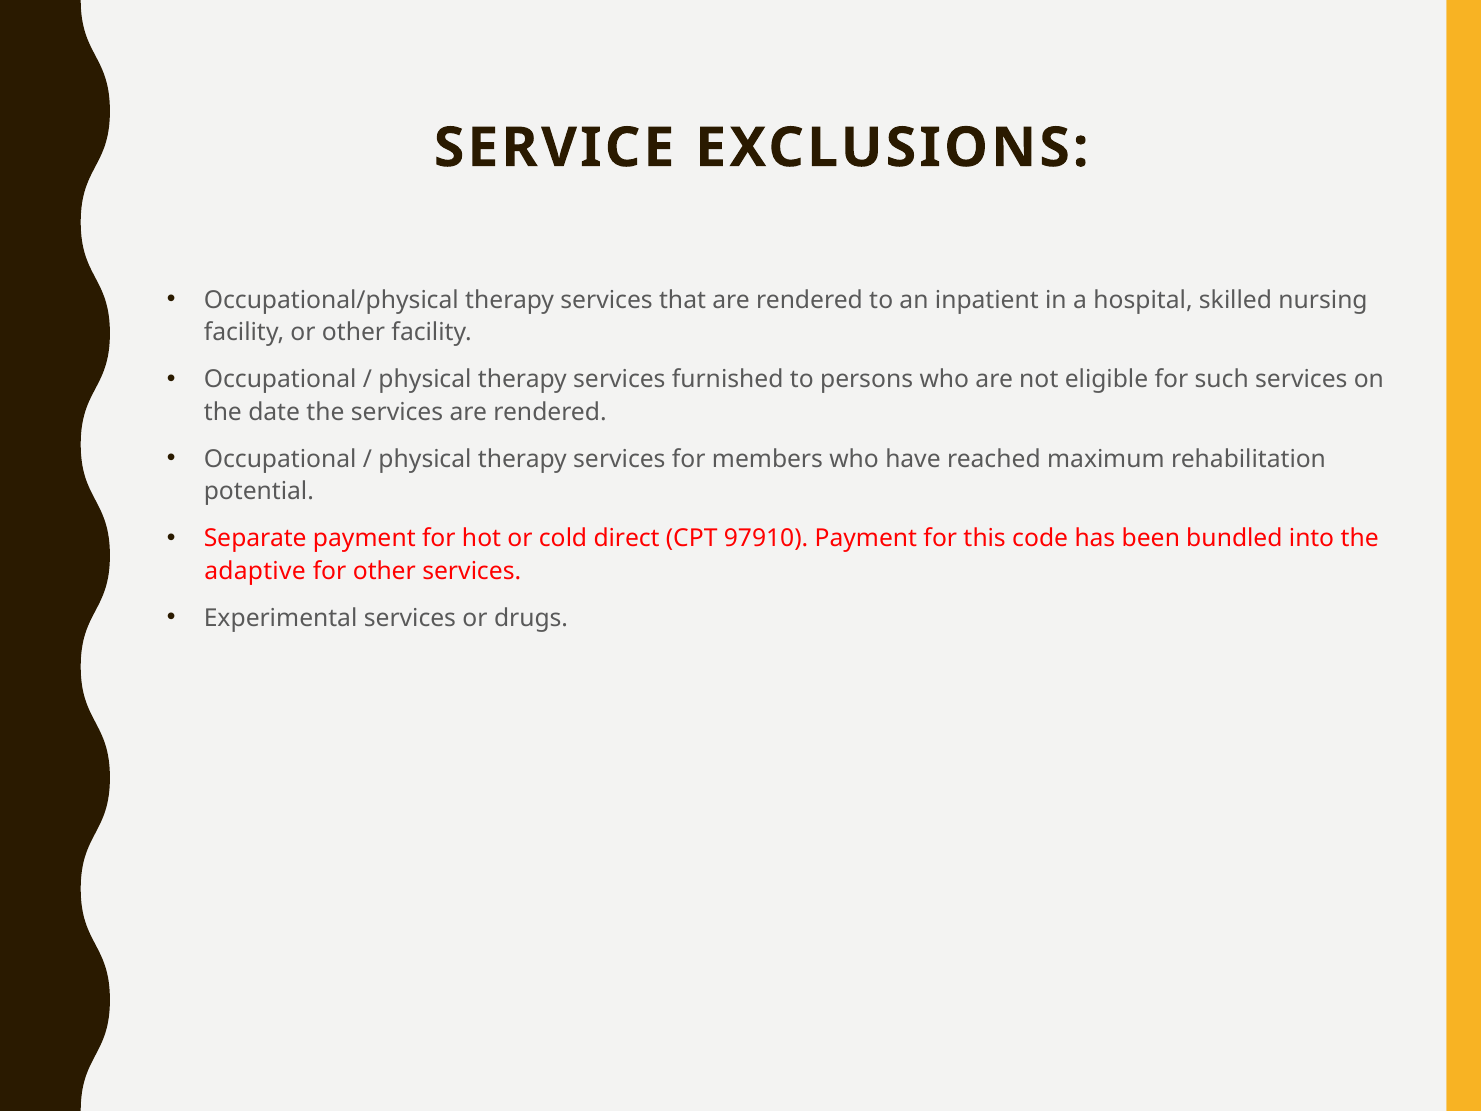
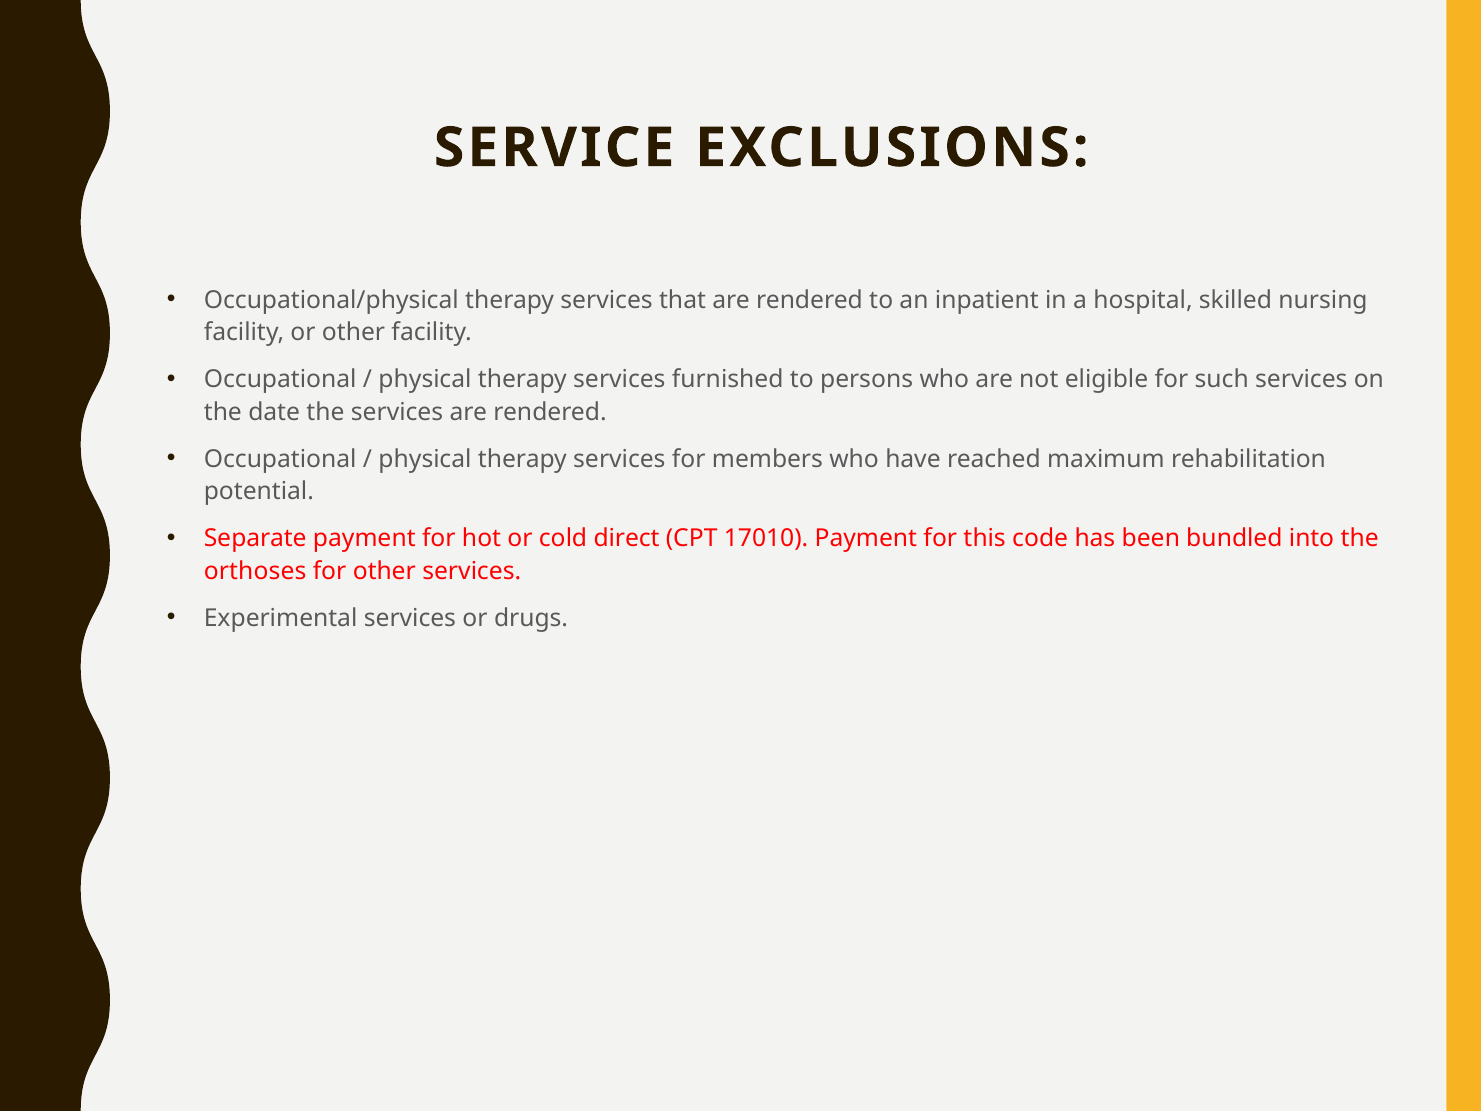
97910: 97910 -> 17010 (766, 538)
adaptive: adaptive -> orthoses (255, 571)
